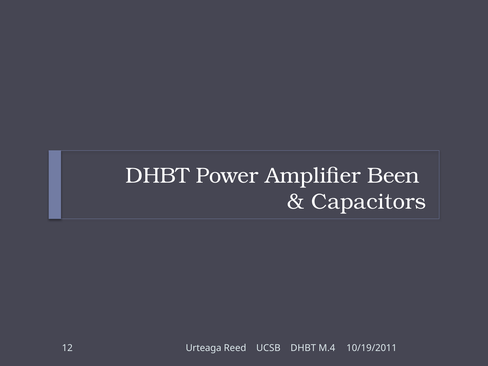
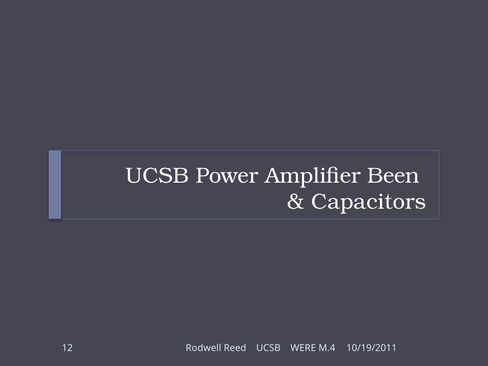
DHBT: DHBT -> UCSB (157, 176)
Urteaga: Urteaga -> Rodwell (203, 348)
UCSB DHBT: DHBT -> WERE (303, 348)
